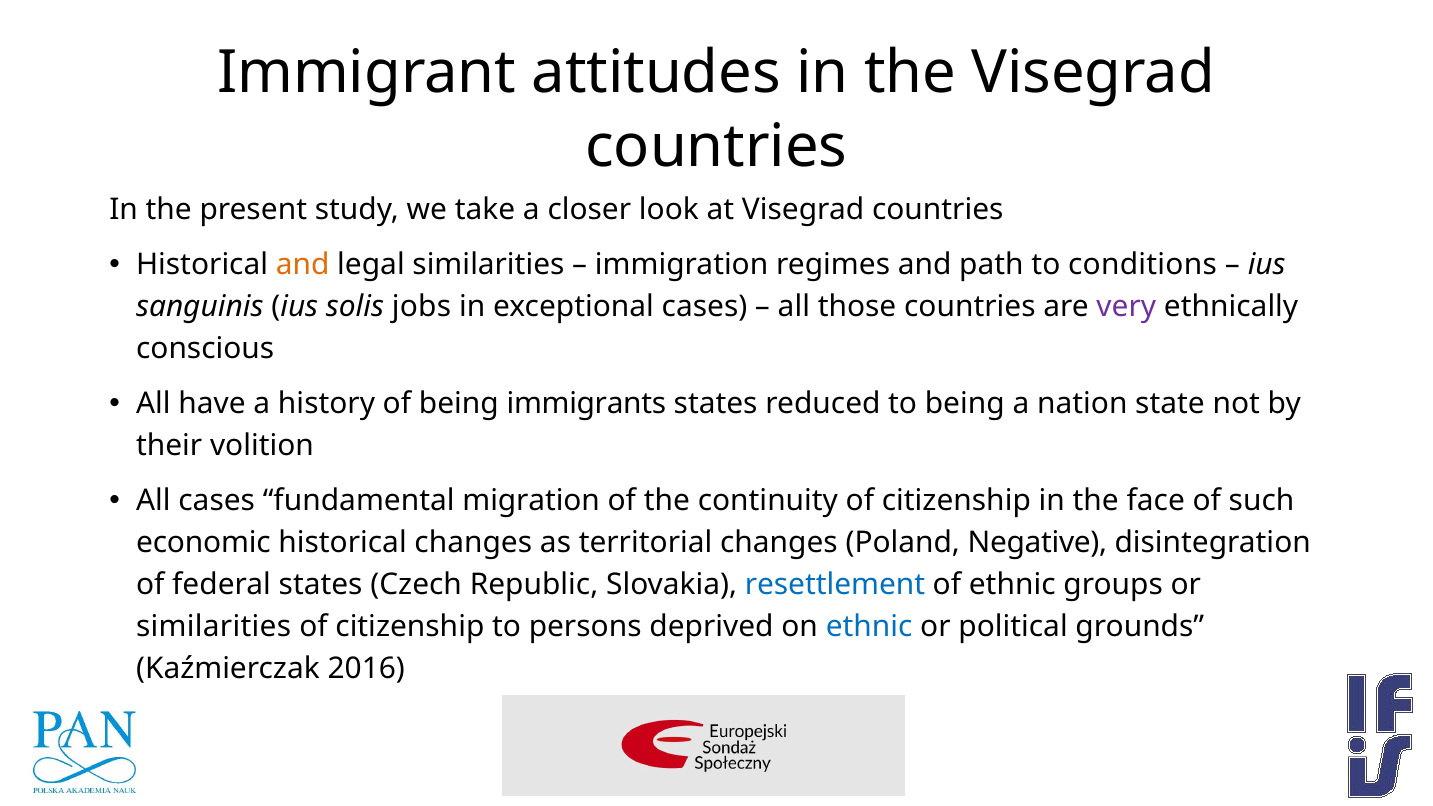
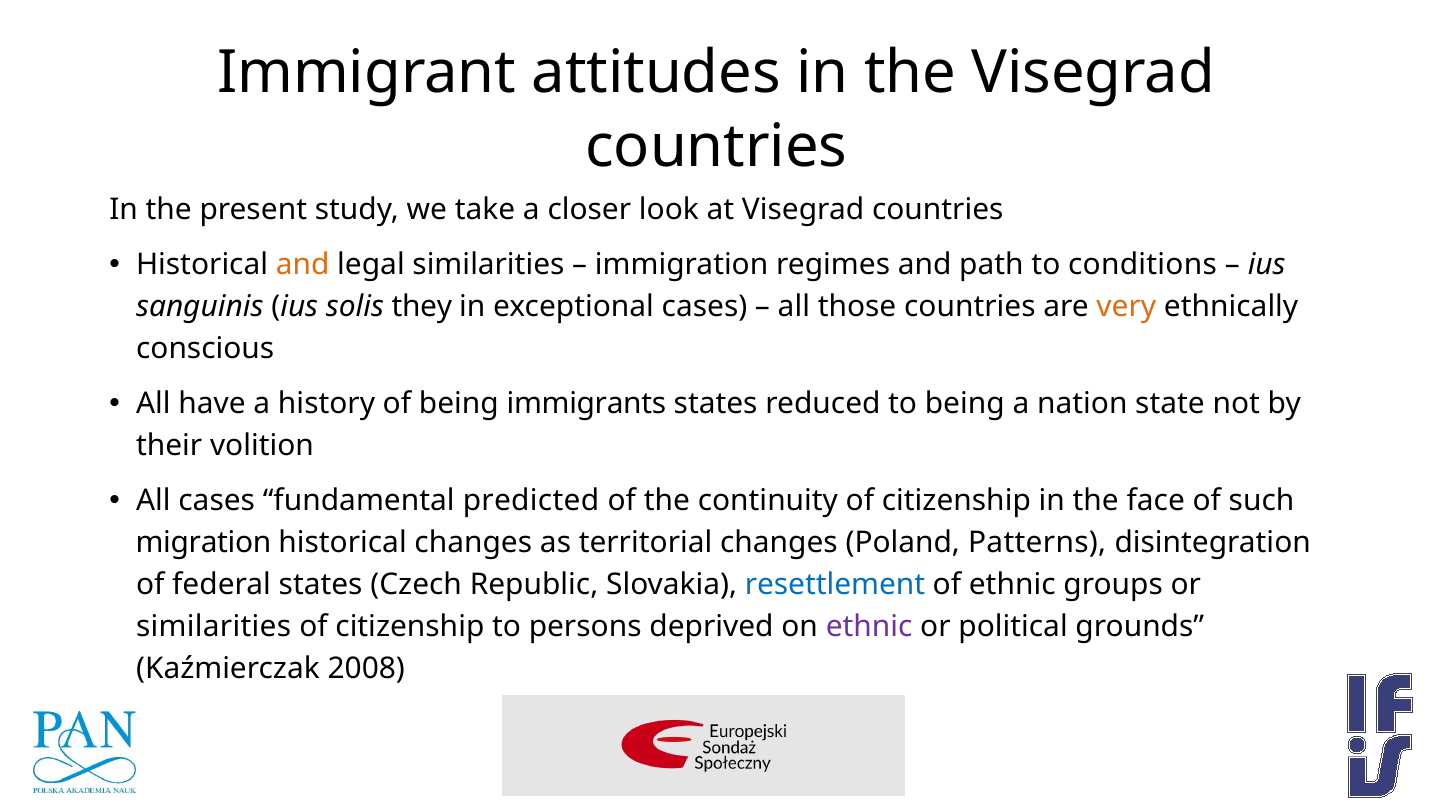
jobs: jobs -> they (422, 307)
very colour: purple -> orange (1126, 307)
migration: migration -> predicted (531, 501)
economic: economic -> migration (203, 543)
Negative: Negative -> Patterns (1037, 543)
ethnic colour: blue -> purple (869, 627)
2016: 2016 -> 2008 (366, 668)
